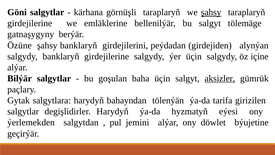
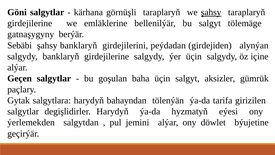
Özüne: Özüne -> Sebäbi (20, 45)
Bilýär: Bilýär -> Geçen (20, 78)
aksizler underline: present -> none (220, 78)
